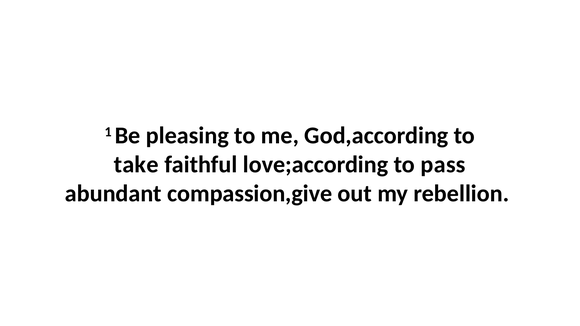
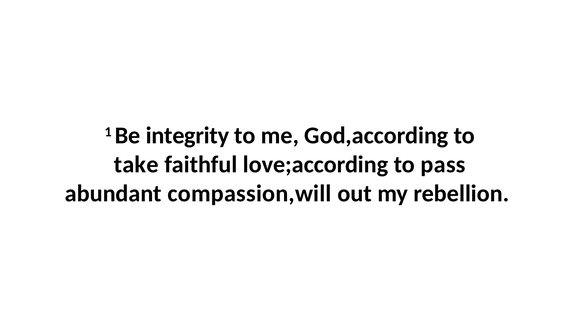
pleasing: pleasing -> integrity (187, 136)
compassion,give: compassion,give -> compassion,will (250, 194)
